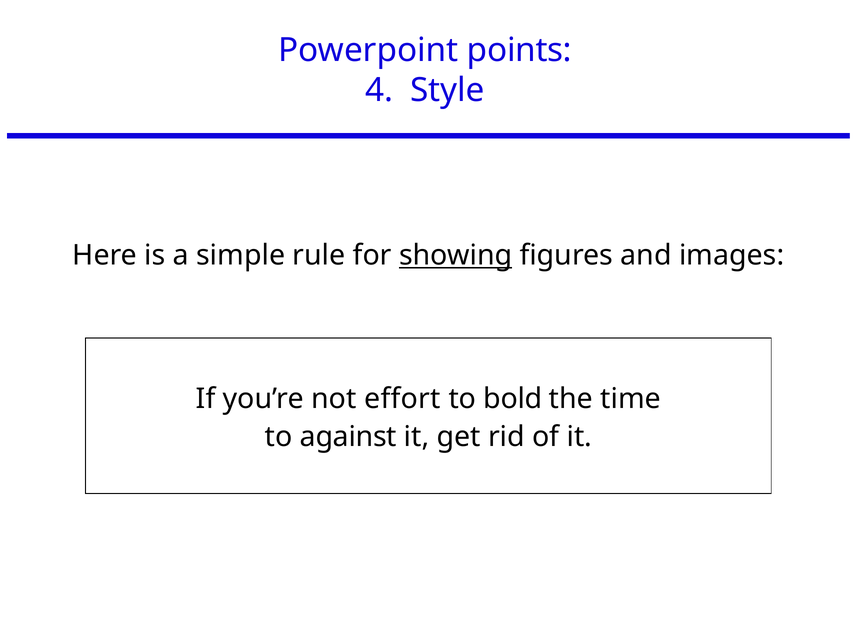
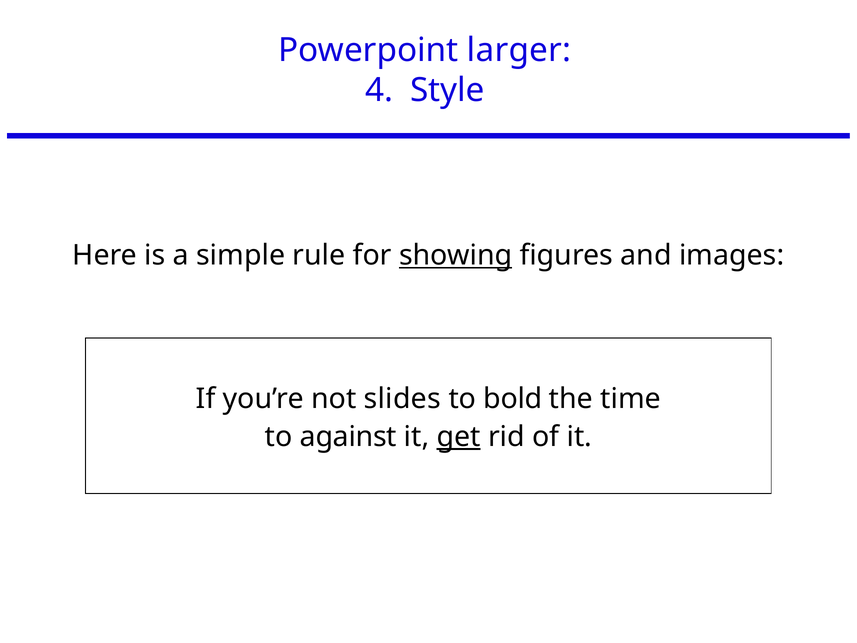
points: points -> larger (519, 50)
effort: effort -> slides (402, 399)
get underline: none -> present (459, 436)
